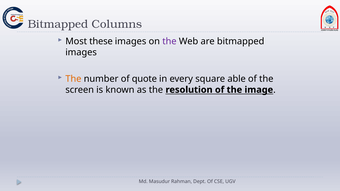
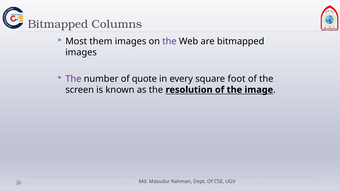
these: these -> them (101, 41)
The colour: orange -> purple (73, 79)
able: able -> foot (237, 79)
